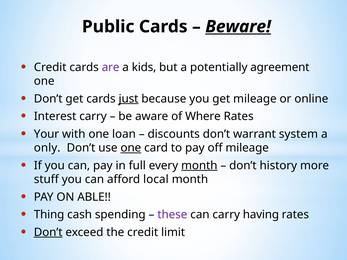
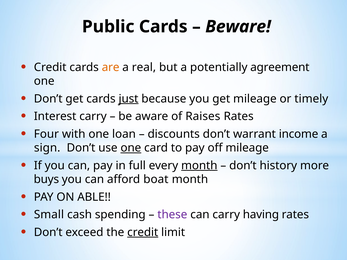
Beware underline: present -> none (238, 27)
are colour: purple -> orange (111, 67)
kids: kids -> real (144, 67)
online: online -> timely (311, 99)
Where: Where -> Raises (203, 116)
Your: Your -> Four (46, 134)
system: system -> income (299, 134)
only: only -> sign (47, 148)
stuff: stuff -> buys (46, 180)
local: local -> boat (156, 180)
Thing: Thing -> Small (49, 215)
Don’t underline: present -> none (48, 232)
credit underline: none -> present (143, 232)
